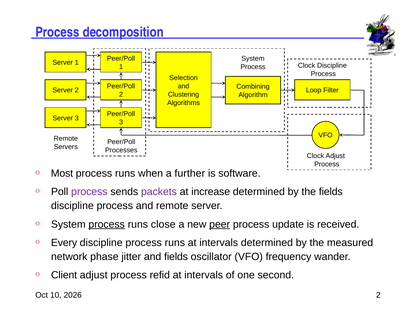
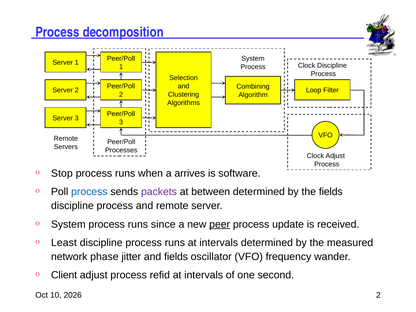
Most: Most -> Stop (62, 173)
further: further -> arrives (190, 173)
process colour: purple -> blue (89, 192)
increase: increase -> between (211, 192)
process underline: present -> none (107, 224)
close: close -> since (163, 224)
Every: Every -> Least (64, 243)
